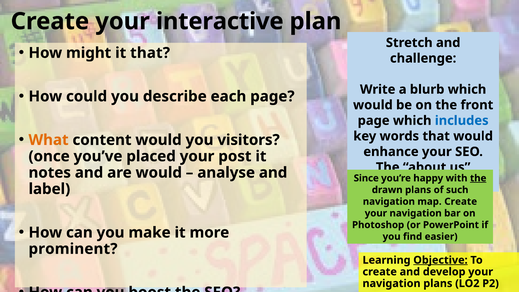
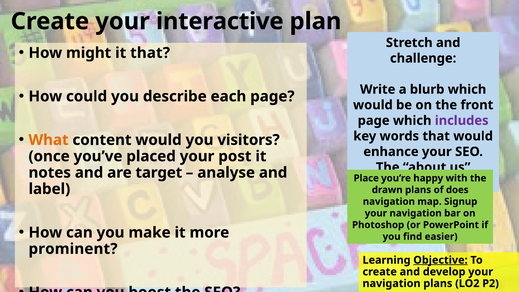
includes colour: blue -> purple (462, 121)
are would: would -> target (159, 173)
Since: Since -> Place (366, 178)
the underline: present -> none (478, 178)
such: such -> does (457, 190)
map Create: Create -> Signup (461, 201)
